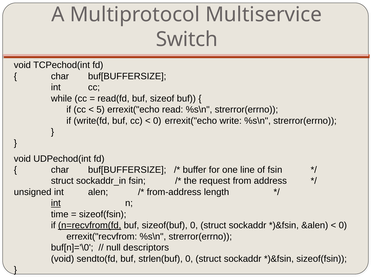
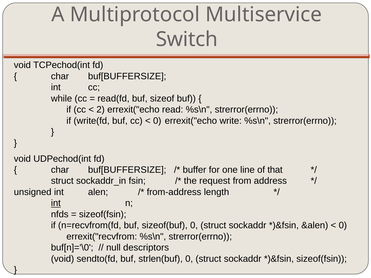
5: 5 -> 2 (101, 110)
of fsin: fsin -> that (275, 170)
time: time -> nfds (60, 214)
n=recvfrom(fd underline: present -> none (90, 226)
